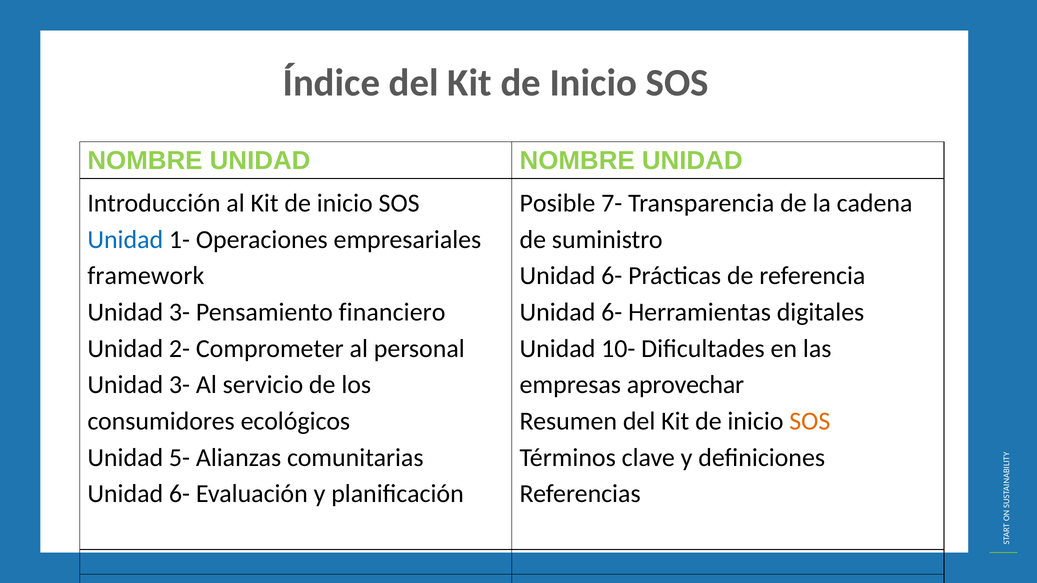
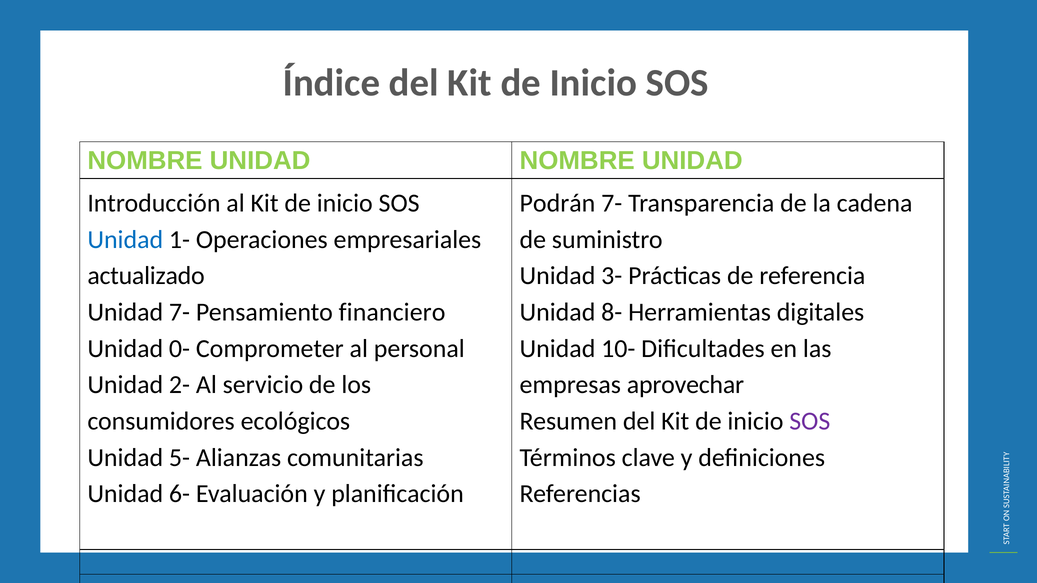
Posible: Posible -> Podrán (557, 203)
framework: framework -> actualizado (146, 276)
6-: 6- -> 3- (612, 276)
3-: 3- -> 7- (180, 312)
6-: 6- -> 8- (612, 312)
2-: 2- -> 0- (180, 349)
3-: 3- -> 2- (180, 385)
SOS colour: orange -> purple (810, 421)
